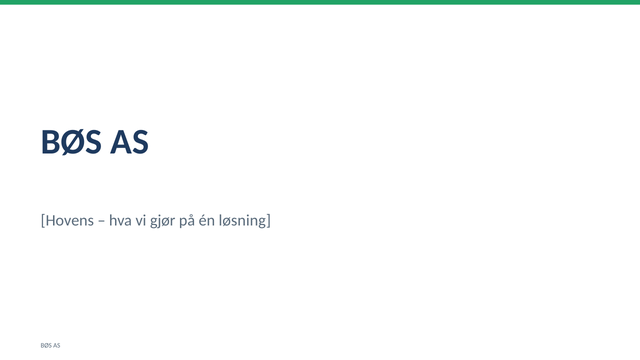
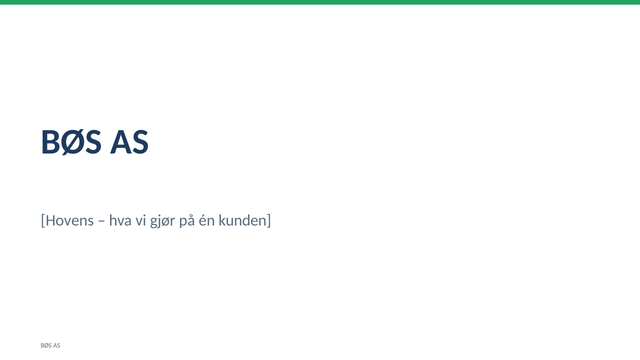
løsning: løsning -> kunden (245, 220)
